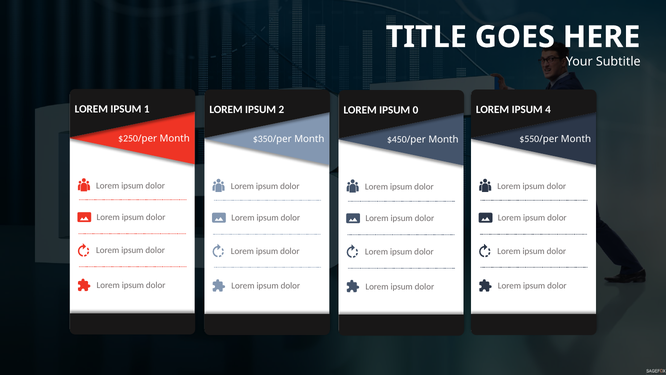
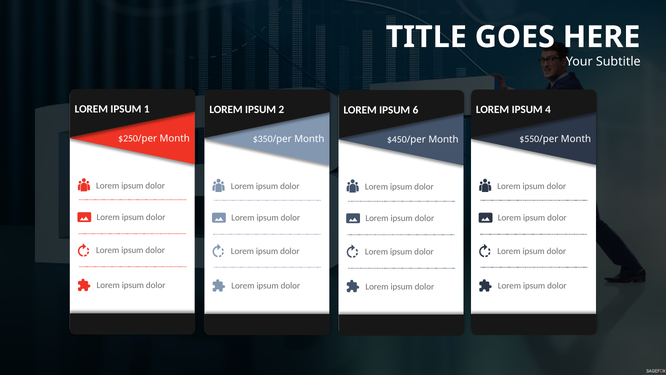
0: 0 -> 6 (415, 110)
